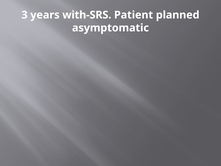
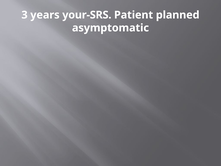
with-SRS: with-SRS -> your-SRS (87, 15)
